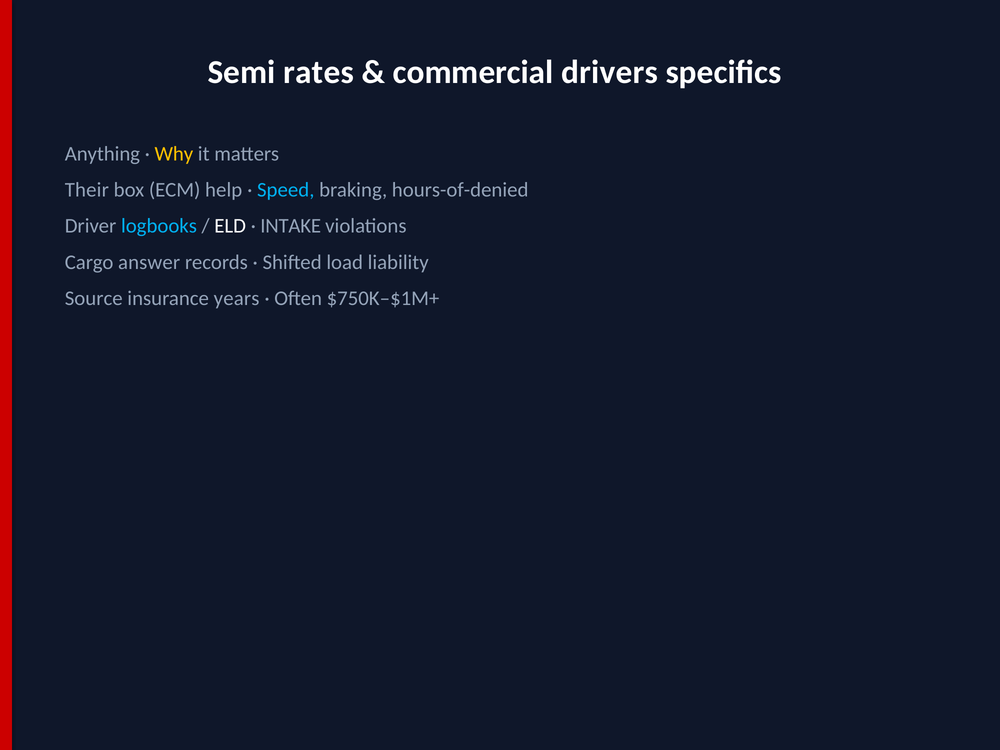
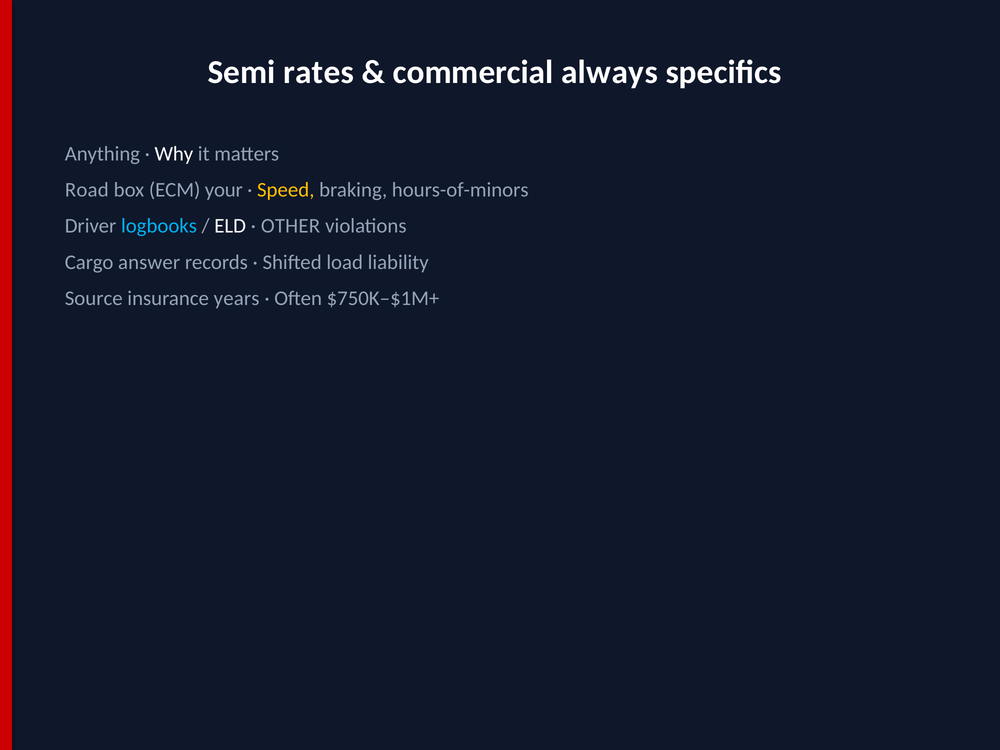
drivers: drivers -> always (609, 72)
Why colour: yellow -> white (174, 154)
Their: Their -> Road (87, 190)
help: help -> your (224, 190)
Speed colour: light blue -> yellow (286, 190)
hours-of-denied: hours-of-denied -> hours-of-minors (460, 190)
INTAKE: INTAKE -> OTHER (290, 226)
